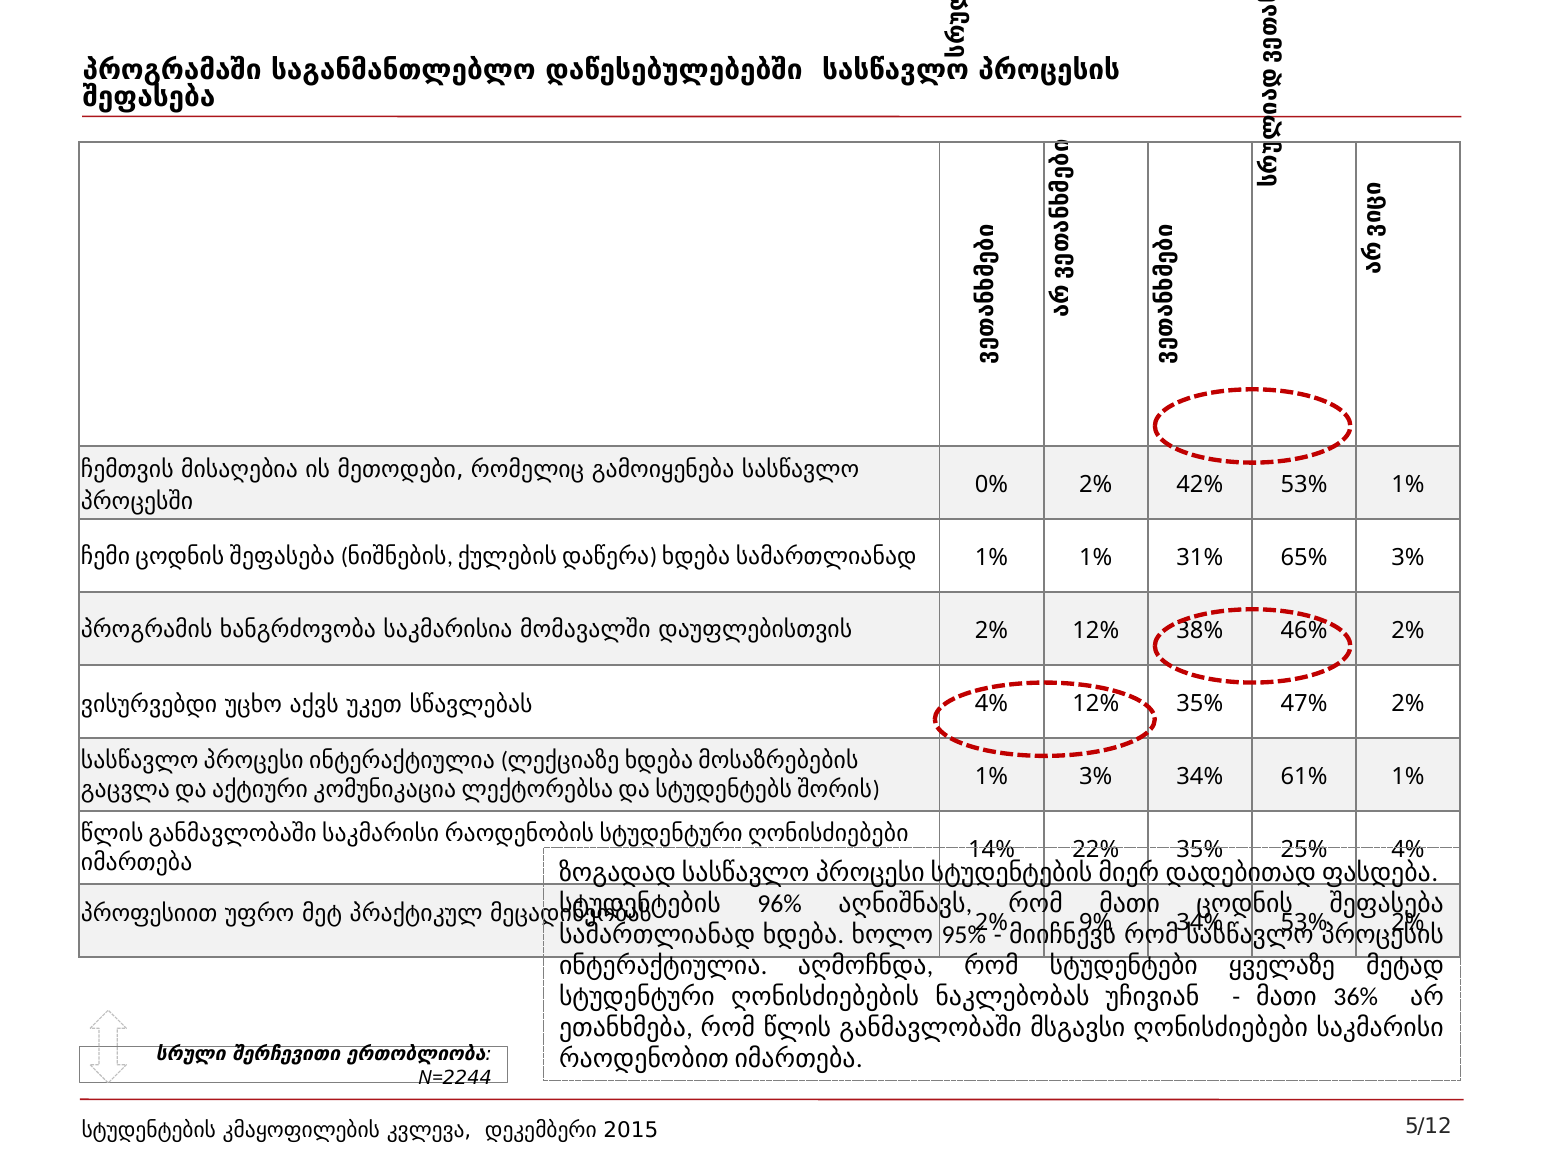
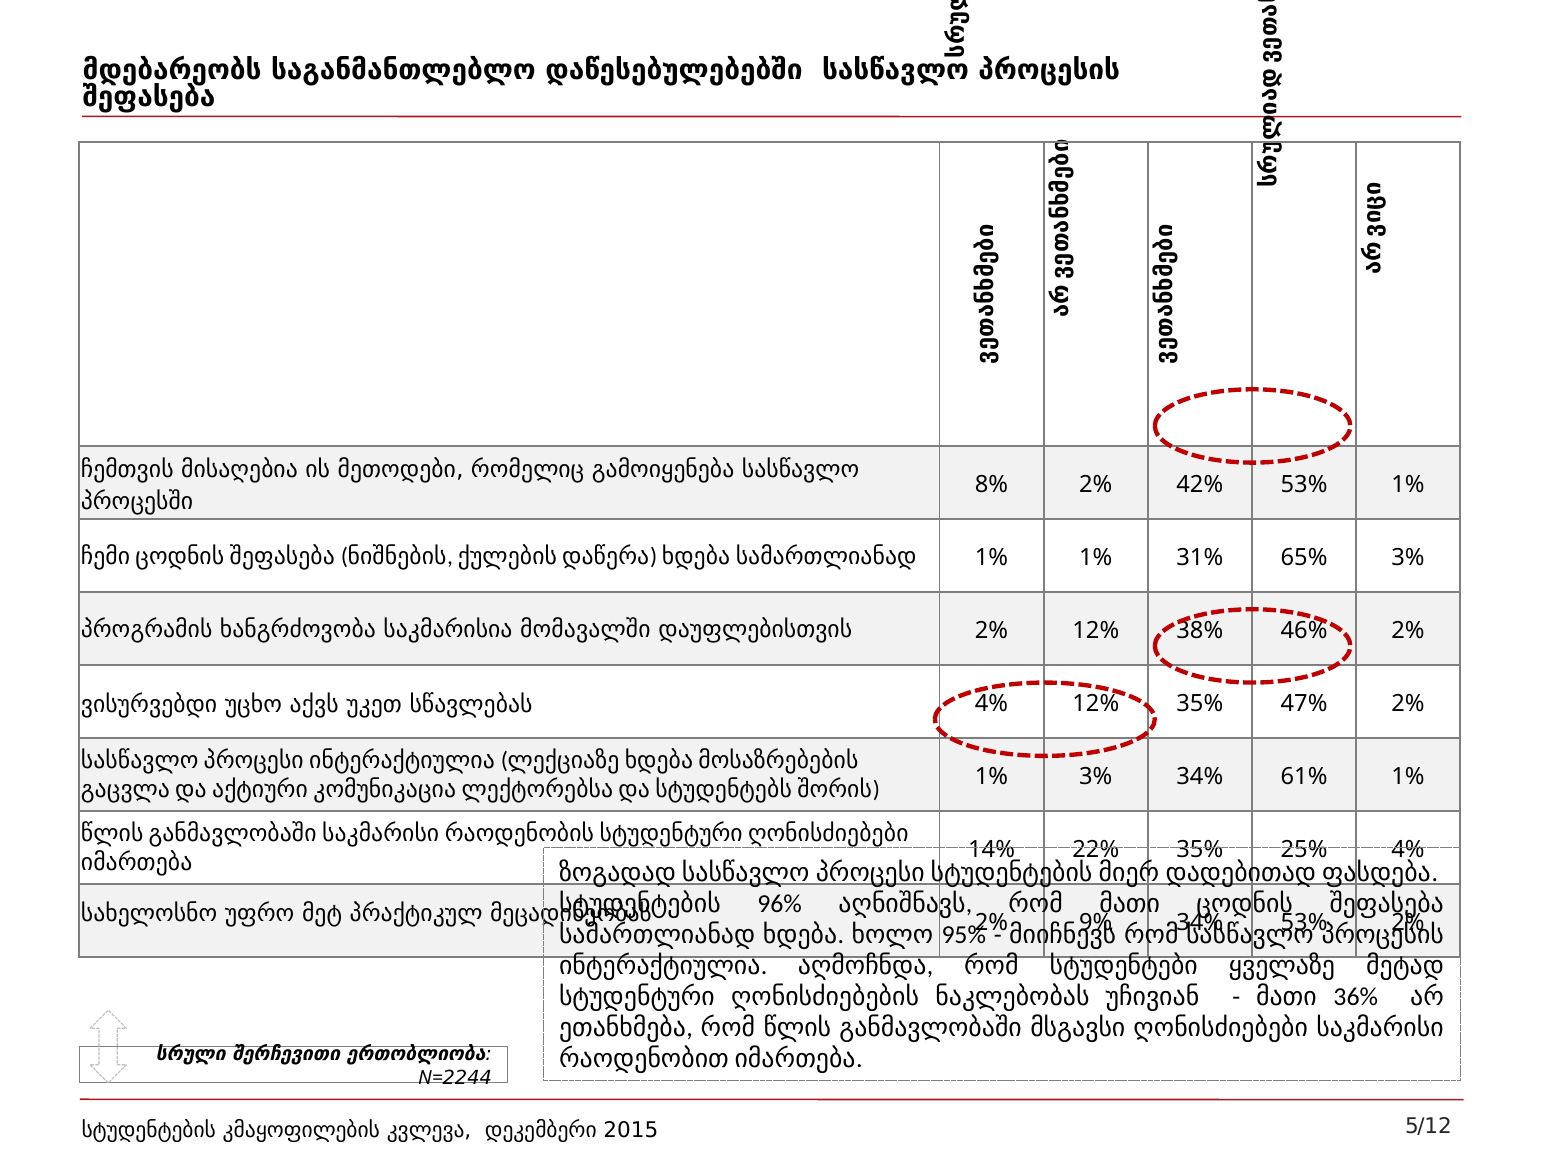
პროგრამაში: პროგრამაში -> მდებარეობს (172, 70)
0%: 0% -> 8% (992, 485)
პროფესიით: პროფესიით -> სახელოსნო (149, 914)
